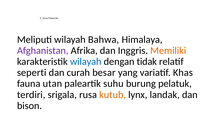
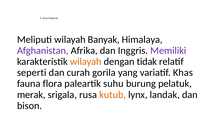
Bahwa: Bahwa -> Banyak (104, 40)
Memiliki colour: orange -> purple (168, 51)
wilayah colour: blue -> orange (86, 62)
besar: besar -> gorila (104, 73)
utan: utan -> flora (52, 84)
terdiri: terdiri -> merak (31, 95)
